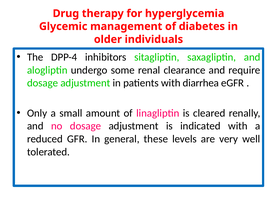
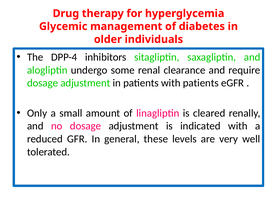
with diarrhea: diarrhea -> patients (201, 83)
